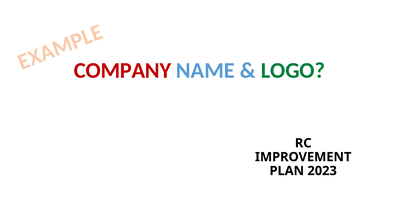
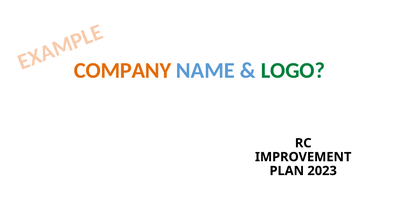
COMPANY colour: red -> orange (123, 71)
